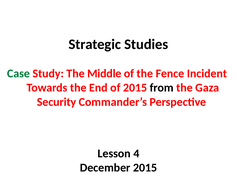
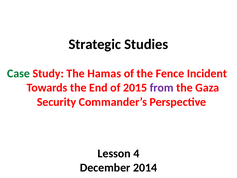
Middle: Middle -> Hamas (104, 73)
from colour: black -> purple (162, 88)
December 2015: 2015 -> 2014 (145, 167)
